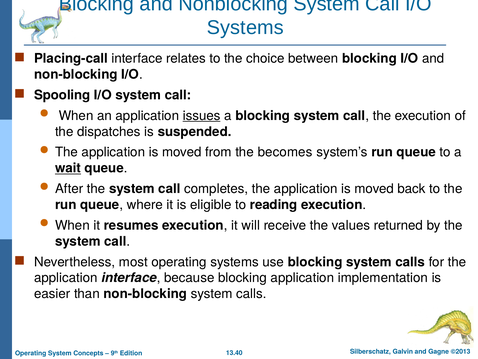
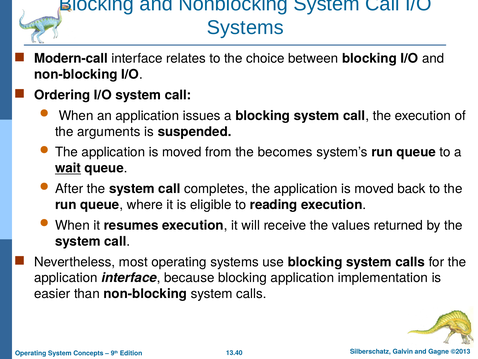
Placing-call: Placing-call -> Modern-call (71, 58)
Spooling: Spooling -> Ordering (62, 95)
issues underline: present -> none (202, 115)
dispatches: dispatches -> arguments (109, 131)
